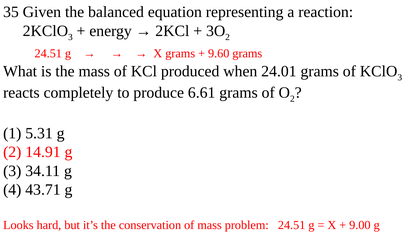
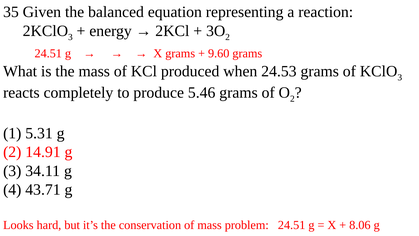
24.01: 24.01 -> 24.53 (279, 71)
6.61: 6.61 -> 5.46 (202, 93)
9.00: 9.00 -> 8.06 (360, 225)
